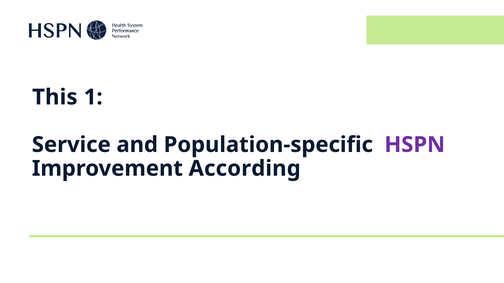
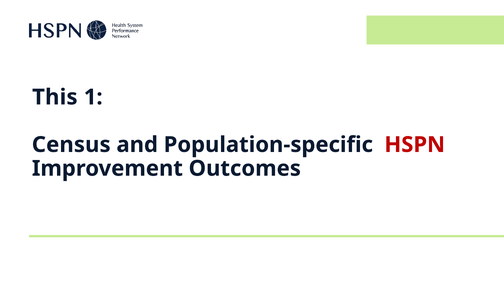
Service: Service -> Census (71, 145)
HSPN colour: purple -> red (415, 145)
According: According -> Outcomes (245, 169)
